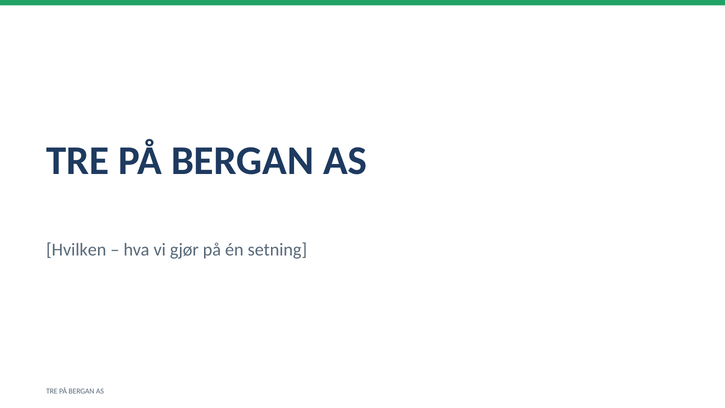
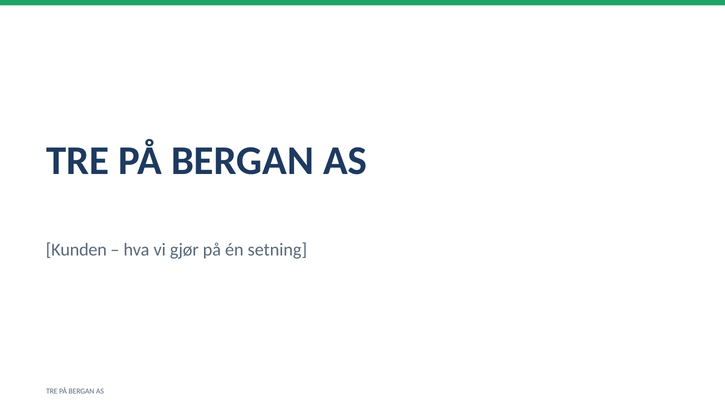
Hvilken: Hvilken -> Kunden (76, 250)
